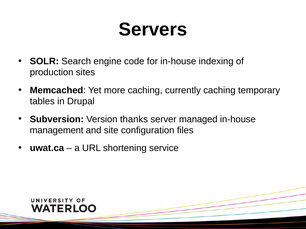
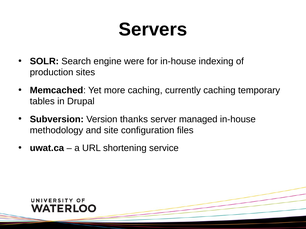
code: code -> were (134, 61)
management: management -> methodology (57, 131)
